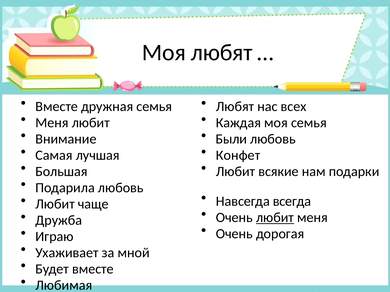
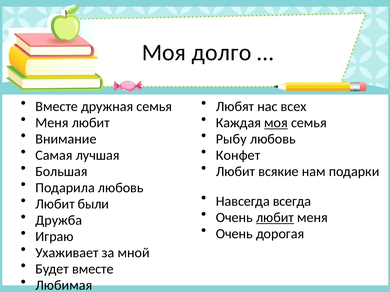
Моя любят: любят -> долго (221, 53)
моя underline: none -> present (276, 123)
Были: Были -> Рыбу (231, 139)
чаще: чаще -> были (93, 204)
